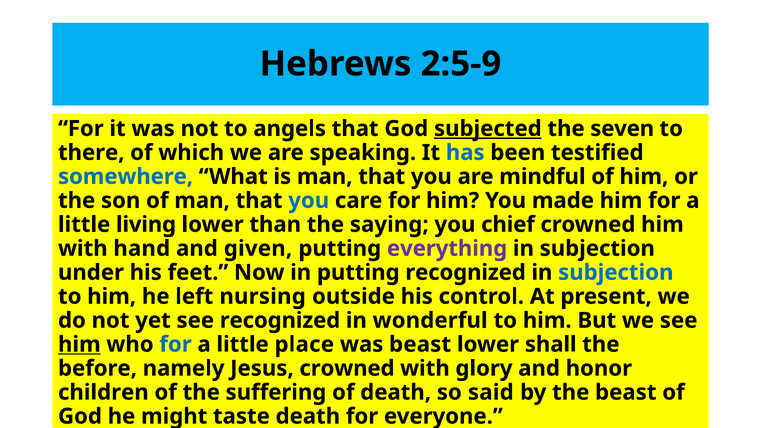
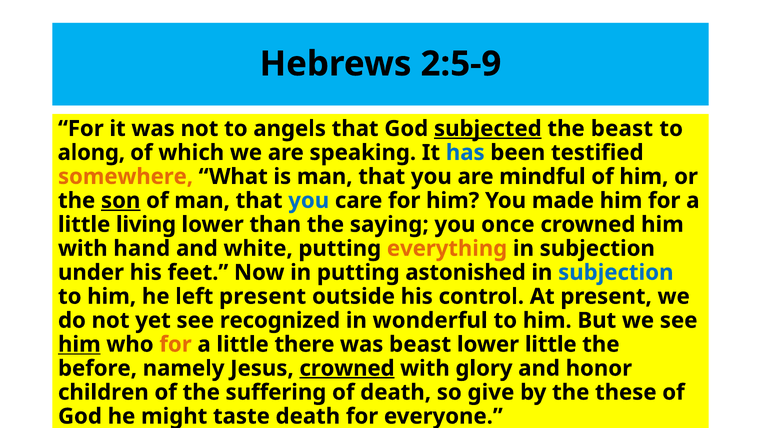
the seven: seven -> beast (622, 129)
there: there -> along (91, 153)
somewhere colour: blue -> orange (126, 177)
son underline: none -> present (121, 201)
chief: chief -> once (508, 225)
given: given -> white (258, 249)
everything colour: purple -> orange (447, 249)
putting recognized: recognized -> astonished (466, 273)
left nursing: nursing -> present (263, 296)
for colour: blue -> orange (176, 344)
place: place -> there (304, 344)
lower shall: shall -> little (551, 344)
crowned underline: none -> present (347, 368)
said: said -> give (491, 392)
the beast: beast -> these (626, 392)
